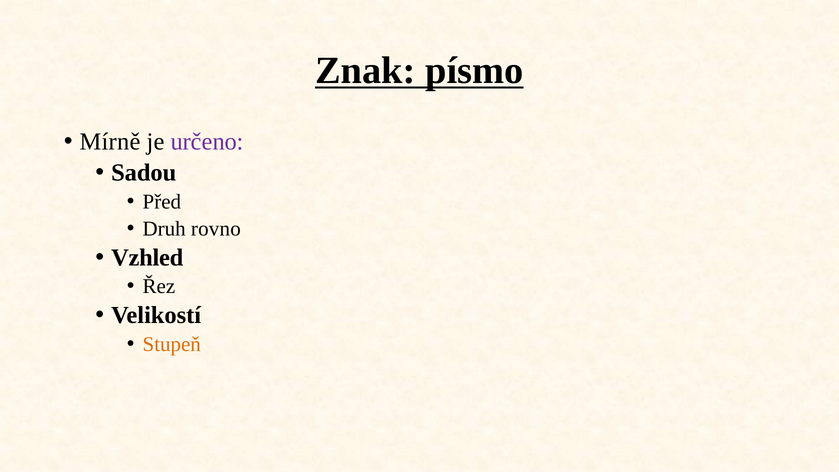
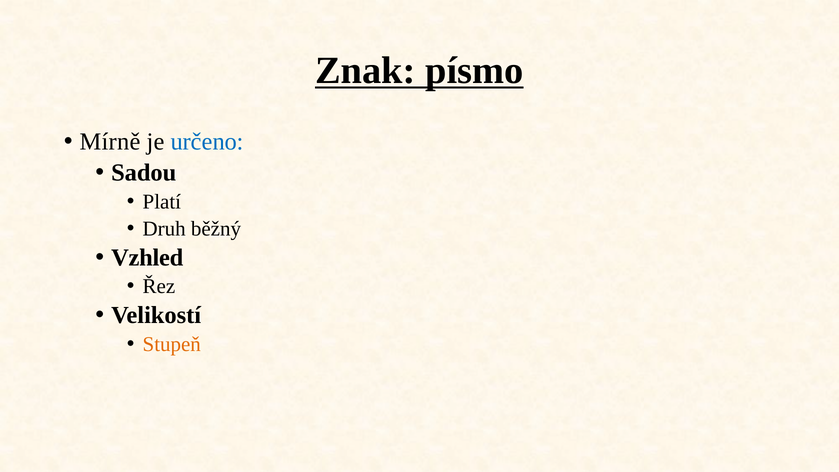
určeno colour: purple -> blue (207, 142)
Před: Před -> Platí (162, 202)
rovno: rovno -> běžný (216, 229)
